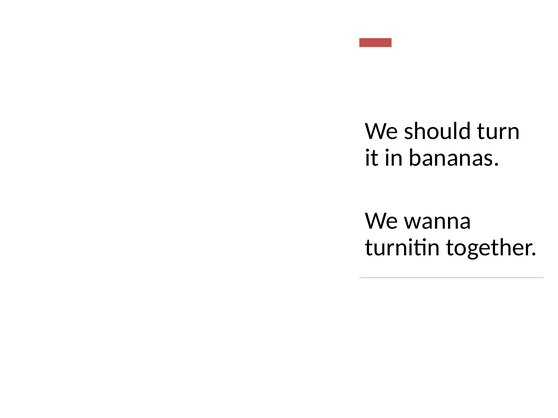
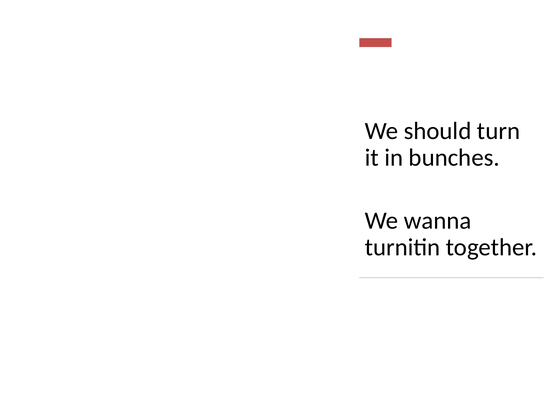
bananas: bananas -> bunches (454, 158)
